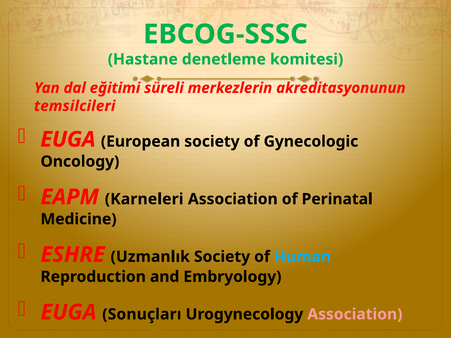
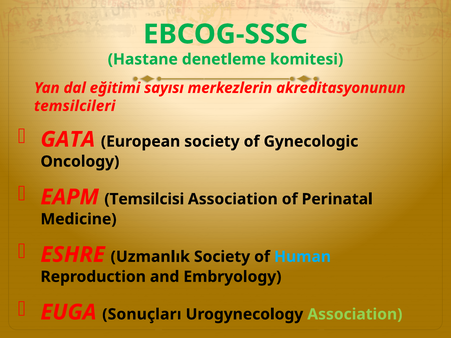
süreli: süreli -> sayısı (164, 88)
EUGA: EUGA -> GATA (68, 140)
Karneleri: Karneleri -> Temsilcisi (144, 199)
Association colour: pink -> light green (355, 315)
